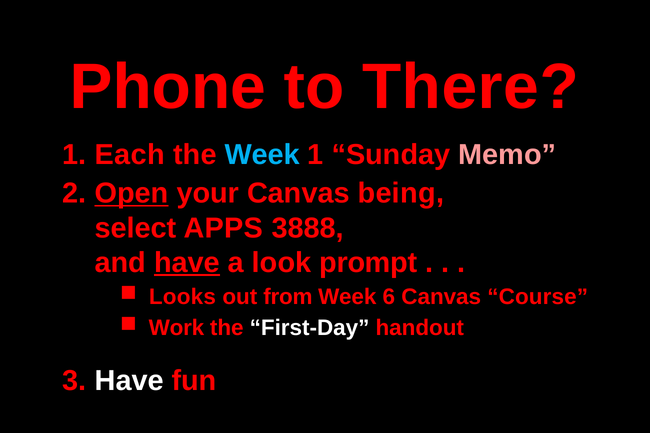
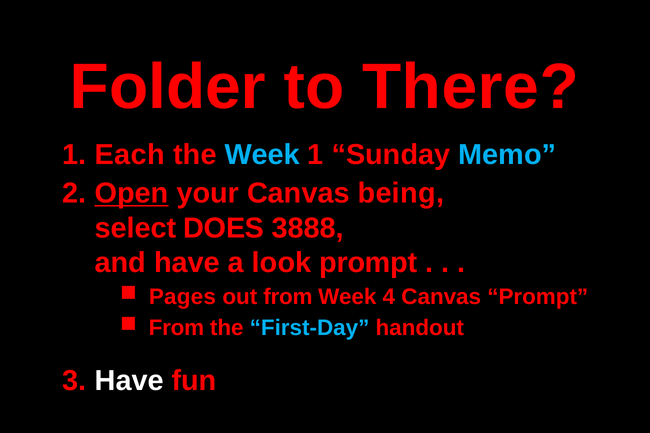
Phone: Phone -> Folder (168, 87)
Memo colour: pink -> light blue (507, 155)
APPS: APPS -> DOES (224, 228)
have underline: present -> none (187, 263)
Looks: Looks -> Pages (182, 297)
6: 6 -> 4 (389, 297)
Canvas Course: Course -> Prompt (538, 297)
Work: Work -> From (176, 328)
First-Day colour: white -> light blue (310, 328)
